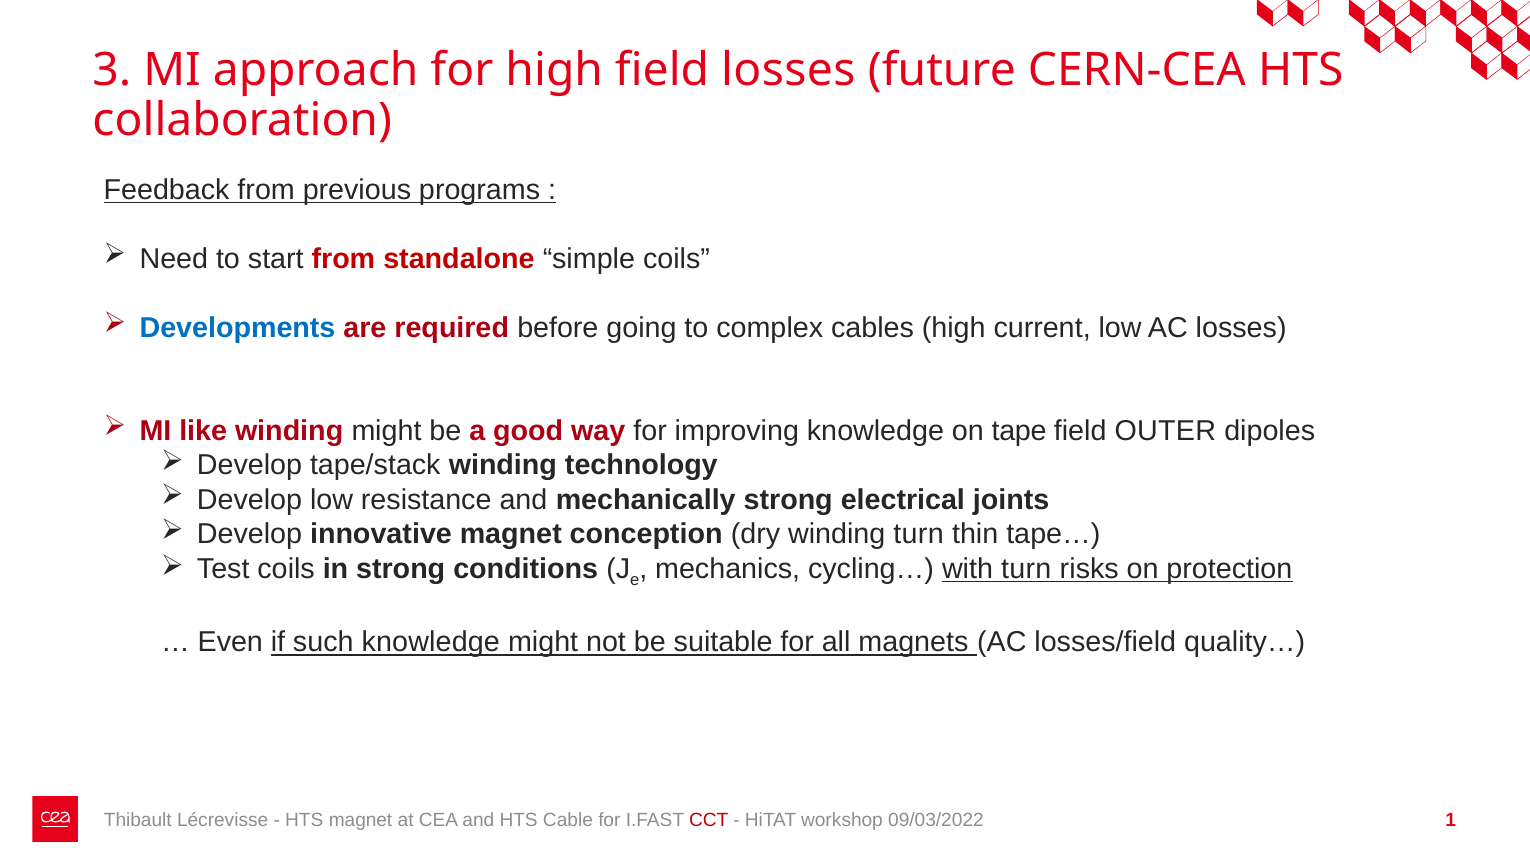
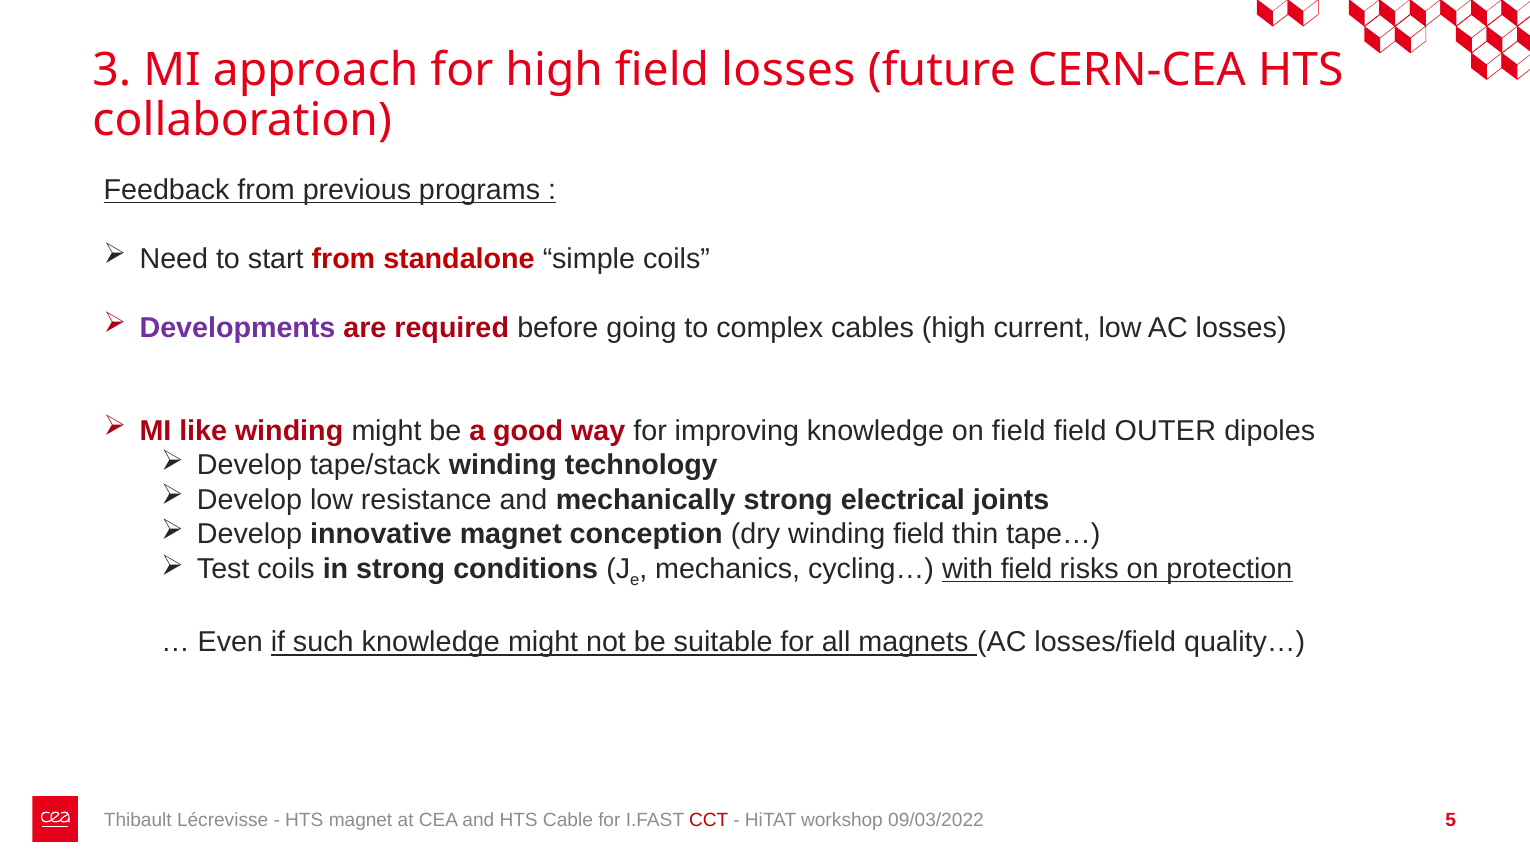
Developments colour: blue -> purple (238, 327)
on tape: tape -> field (1019, 431)
winding turn: turn -> field (919, 534)
with turn: turn -> field (1027, 568)
1: 1 -> 5 (1451, 820)
